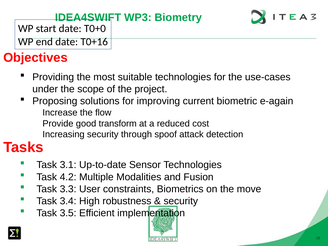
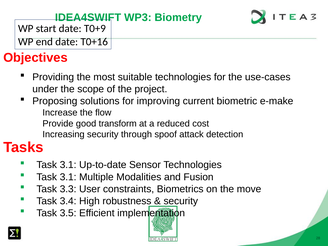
T0+0: T0+0 -> T0+9 (95, 29)
e-again: e-again -> e-make (277, 101)
4.2: 4.2 -> 3.1 (68, 177)
